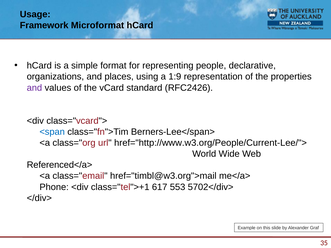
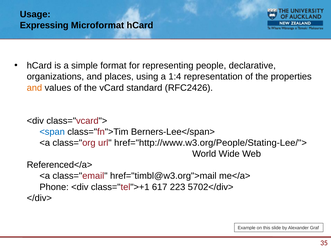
Framework: Framework -> Expressing (44, 25)
1:9: 1:9 -> 1:4 (175, 77)
and colour: purple -> orange (34, 88)
href="http://www.w3.org/People/Current-Lee/">: href="http://www.w3.org/People/Current-Lee/"> -> href="http://www.w3.org/People/Stating-Lee/"> (210, 143)
553: 553 -> 223 (178, 187)
